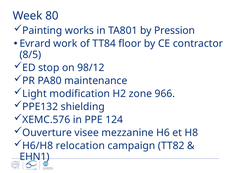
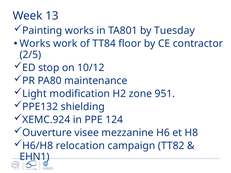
80: 80 -> 13 (52, 16)
Pression: Pression -> Tuesday (174, 31)
Evrard: Evrard -> Works (35, 44)
8/5: 8/5 -> 2/5 (30, 55)
98/12: 98/12 -> 10/12 (91, 68)
966: 966 -> 951 (165, 94)
XEMC.576: XEMC.576 -> XEMC.924 (46, 120)
